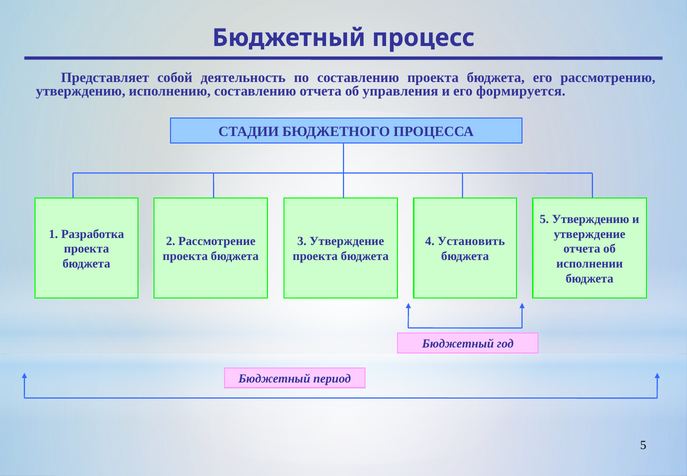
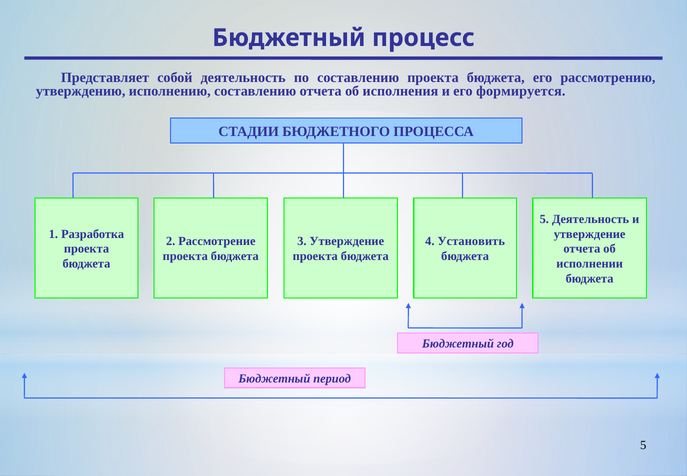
управления: управления -> исполнения (400, 91)
5 Утверждению: Утверждению -> Деятельность (591, 219)
